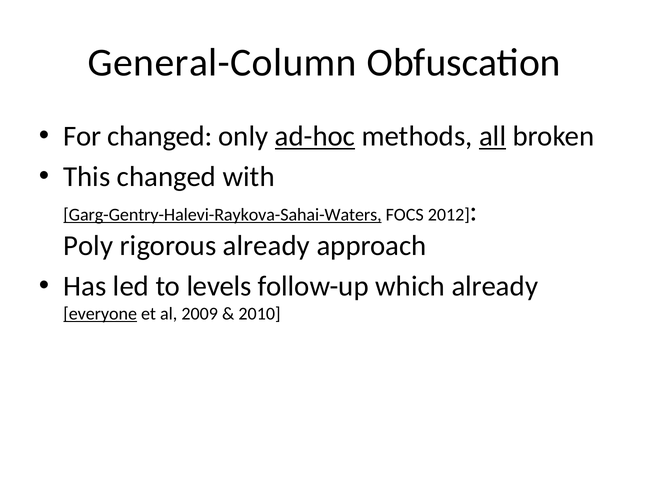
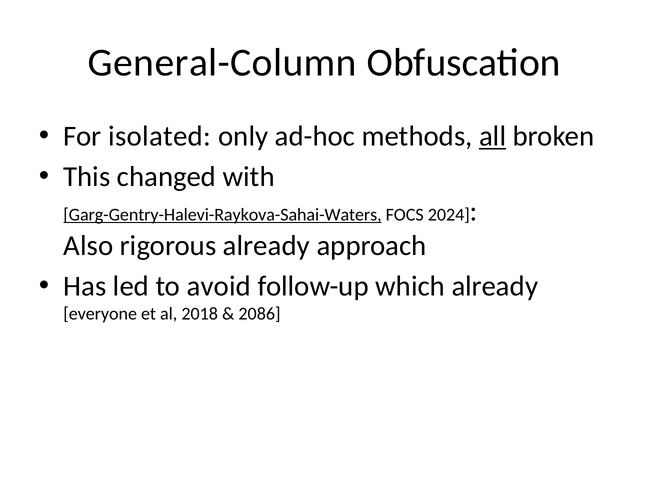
For changed: changed -> isolated (160, 136)
ad-hoc underline: present -> none (315, 136)
2012: 2012 -> 2024 (449, 215)
Poly: Poly -> Also (88, 246)
levels: levels -> avoid (219, 286)
everyone underline: present -> none (100, 314)
2009: 2009 -> 2018 (200, 314)
2010: 2010 -> 2086 (260, 314)
